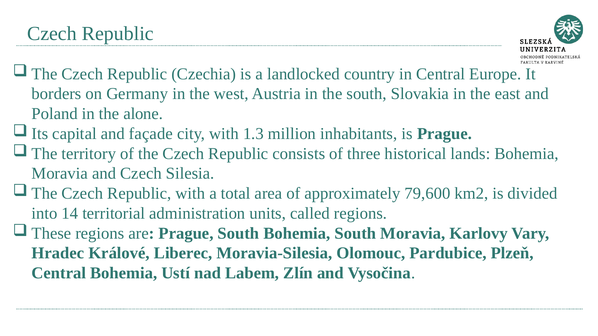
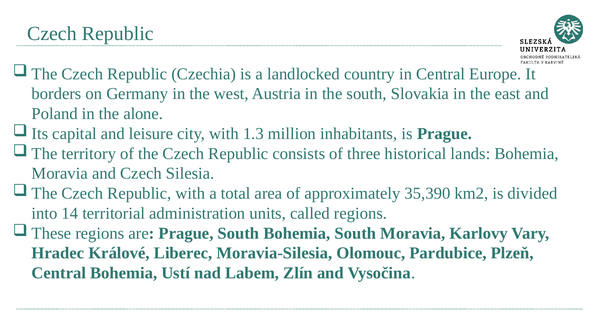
façade: façade -> leisure (151, 134)
79,600: 79,600 -> 35,390 (427, 194)
